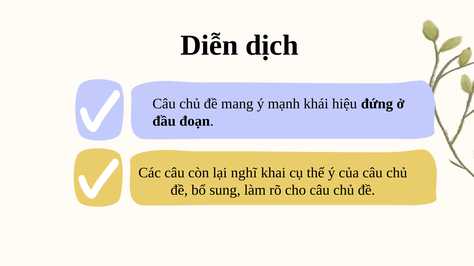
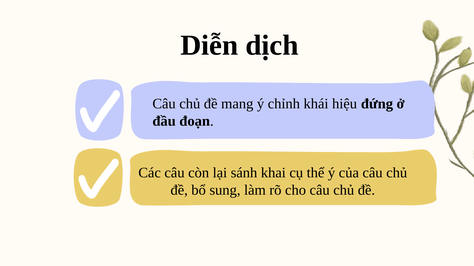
mạnh: mạnh -> chỉnh (284, 104)
nghĩ: nghĩ -> sánh (244, 173)
